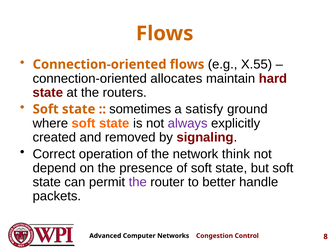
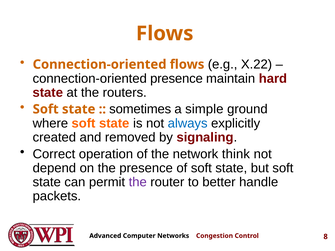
X.55: X.55 -> X.22 (257, 64)
connection-oriented allocates: allocates -> presence (177, 79)
satisfy: satisfy -> simple (204, 109)
always colour: purple -> blue (188, 123)
